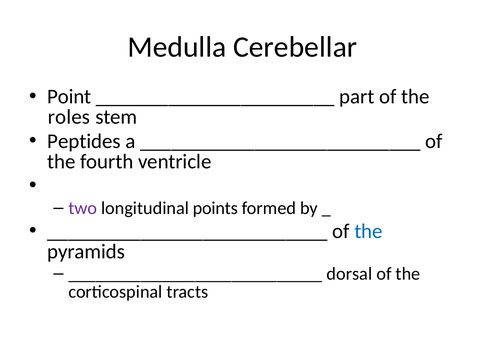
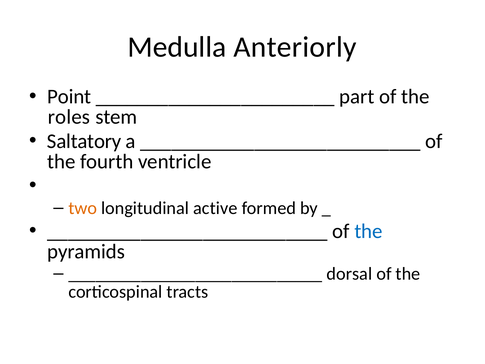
Cerebellar: Cerebellar -> Anteriorly (295, 47)
Peptides: Peptides -> Saltatory (84, 141)
two colour: purple -> orange (83, 208)
points: points -> active (215, 208)
